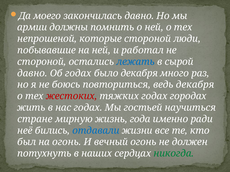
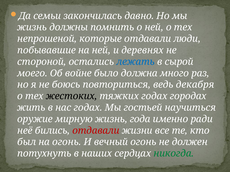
моего: моего -> семьи (47, 16)
армии: армии -> жизнь (32, 27)
которые стороной: стороной -> отдавали (148, 39)
работал: работал -> деревнях (143, 50)
давно: давно -> моего (32, 73)
Об годах: годах -> войне (78, 73)
было декабря: декабря -> должна (139, 73)
жестоких colour: red -> black (72, 96)
стране: стране -> оружие (35, 119)
отдавали colour: blue -> red (96, 131)
